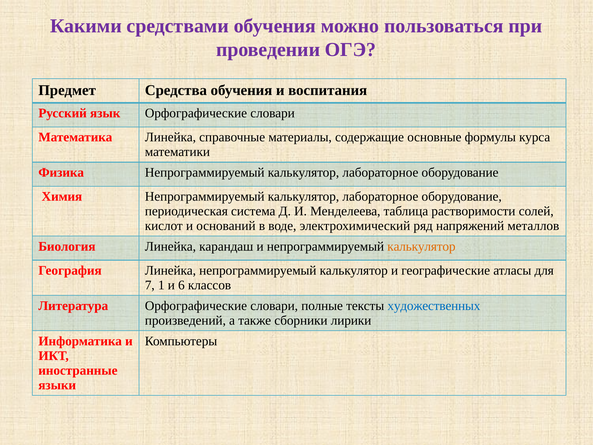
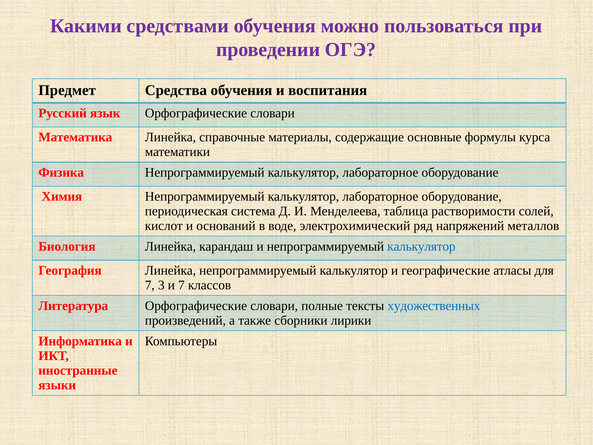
калькулятор colour: orange -> blue (421, 246)
1: 1 -> 3 (161, 285)
и 6: 6 -> 7 (181, 285)
